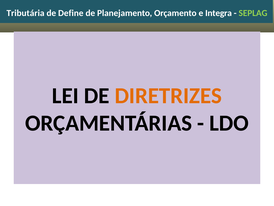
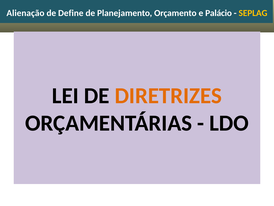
Tributária: Tributária -> Alienação (25, 13)
Integra: Integra -> Palácio (219, 13)
SEPLAG colour: light green -> yellow (253, 13)
